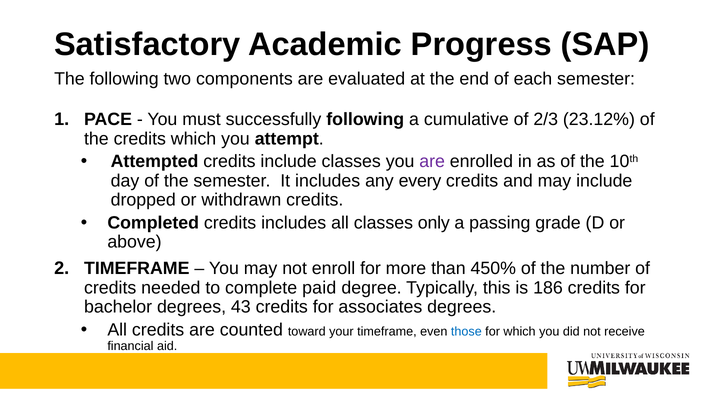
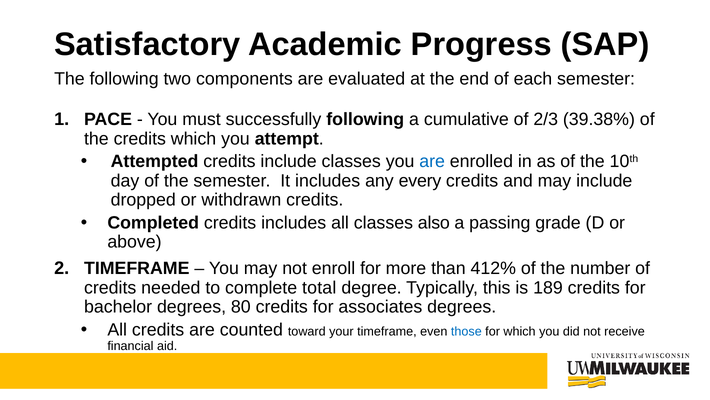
23.12%: 23.12% -> 39.38% (599, 119)
are colour: purple -> blue (432, 161)
only: only -> also (434, 222)
450%: 450% -> 412% (493, 268)
paid: paid -> total (319, 287)
186: 186 -> 189 (548, 287)
43: 43 -> 80 (241, 307)
